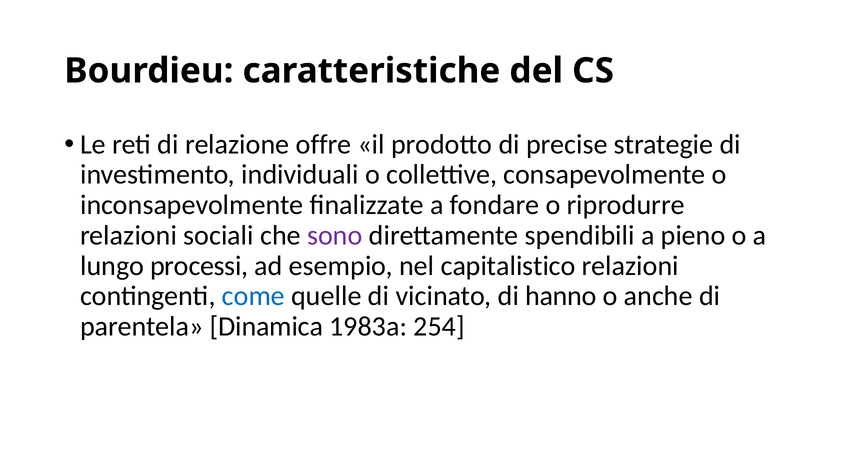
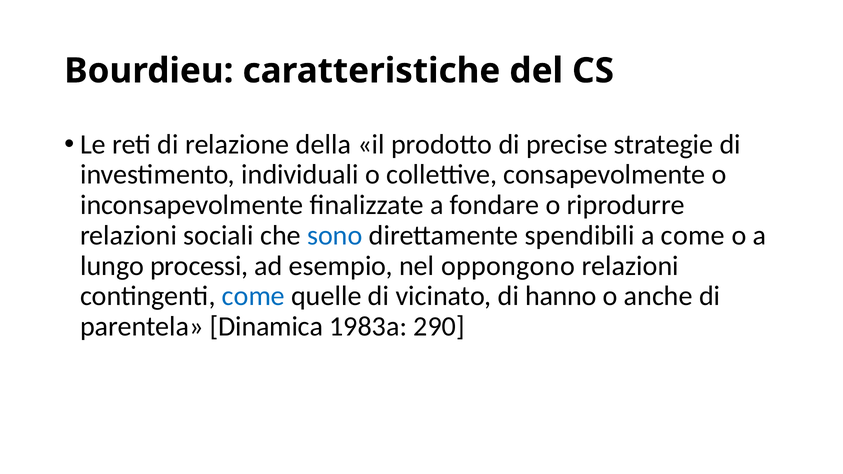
offre: offre -> della (323, 144)
sono colour: purple -> blue (335, 236)
a pieno: pieno -> come (693, 236)
capitalistico: capitalistico -> oppongono (508, 266)
254: 254 -> 290 (439, 327)
